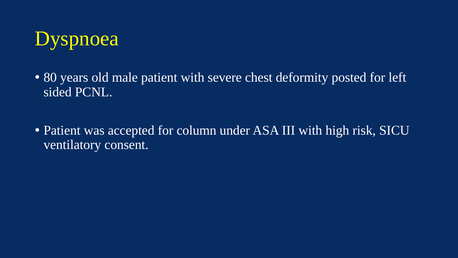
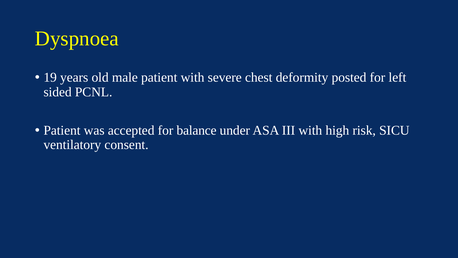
80: 80 -> 19 (50, 77)
column: column -> balance (197, 130)
